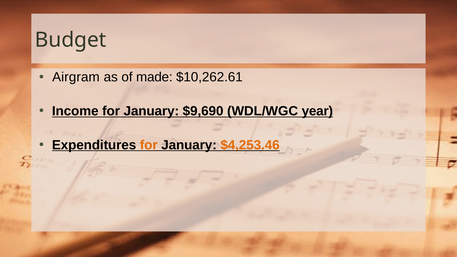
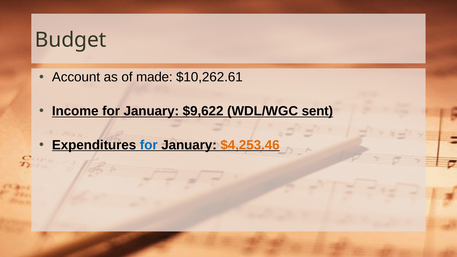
Airgram: Airgram -> Account (76, 77)
$9,690: $9,690 -> $9,622 (203, 111)
year: year -> sent (317, 111)
for colour: orange -> blue (149, 145)
